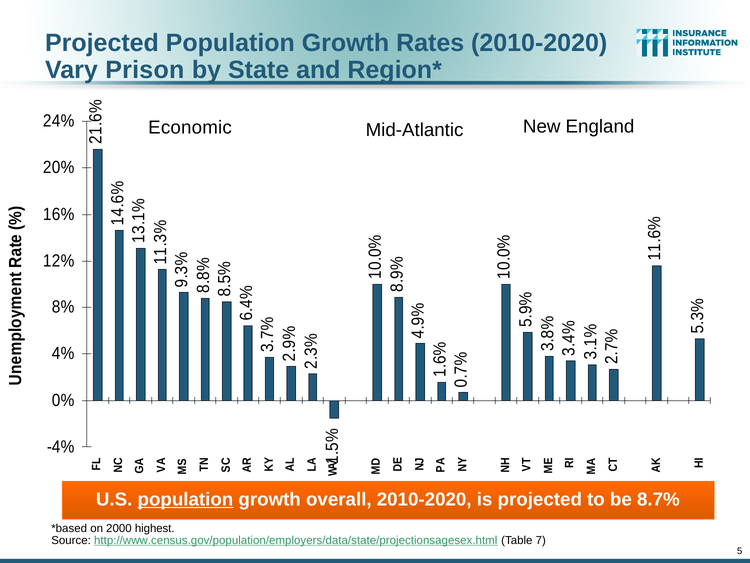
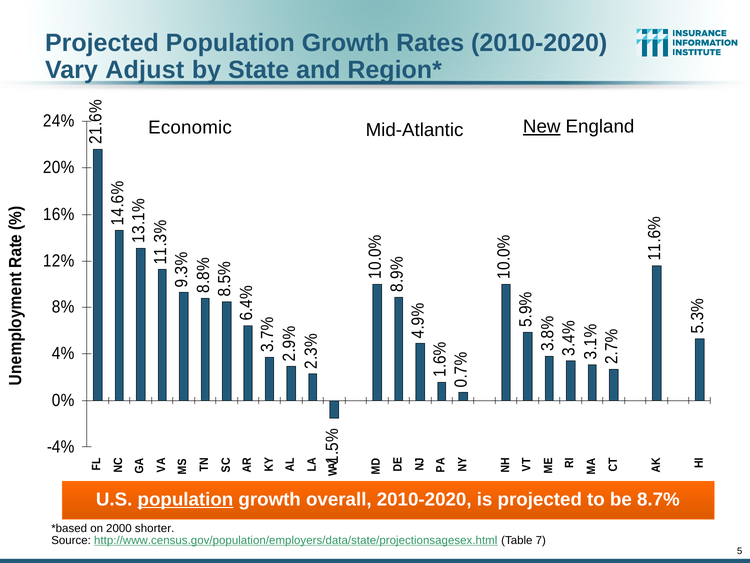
Prison: Prison -> Adjust (145, 70)
New underline: none -> present (542, 127)
highest: highest -> shorter (155, 528)
